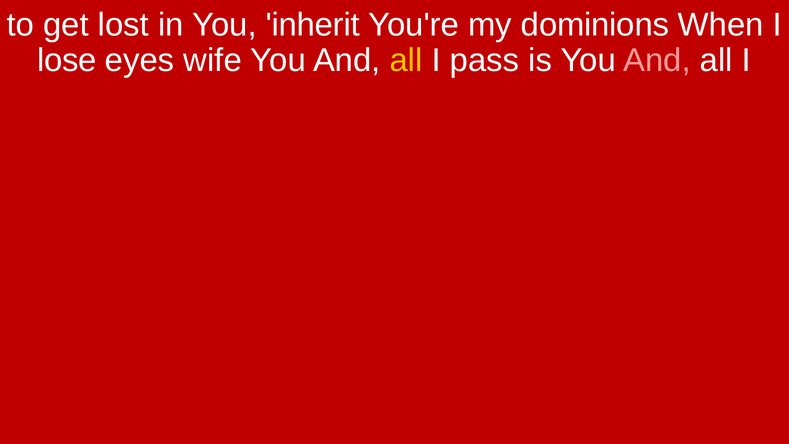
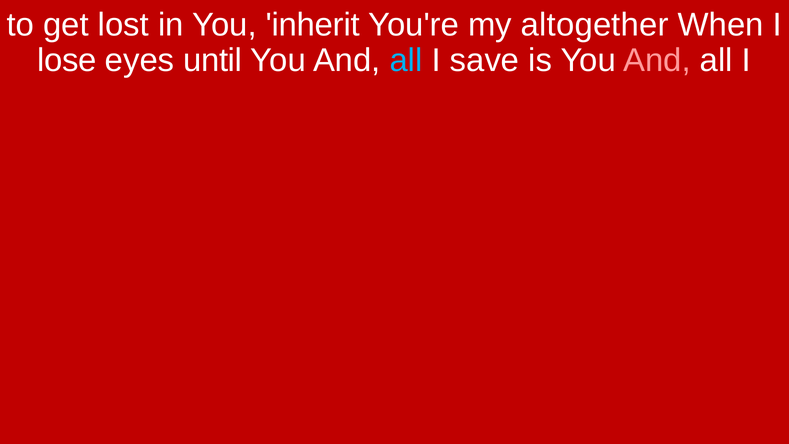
dominions: dominions -> altogether (595, 25)
wife: wife -> until (213, 61)
all colour: yellow -> light blue (406, 61)
pass: pass -> save (485, 61)
